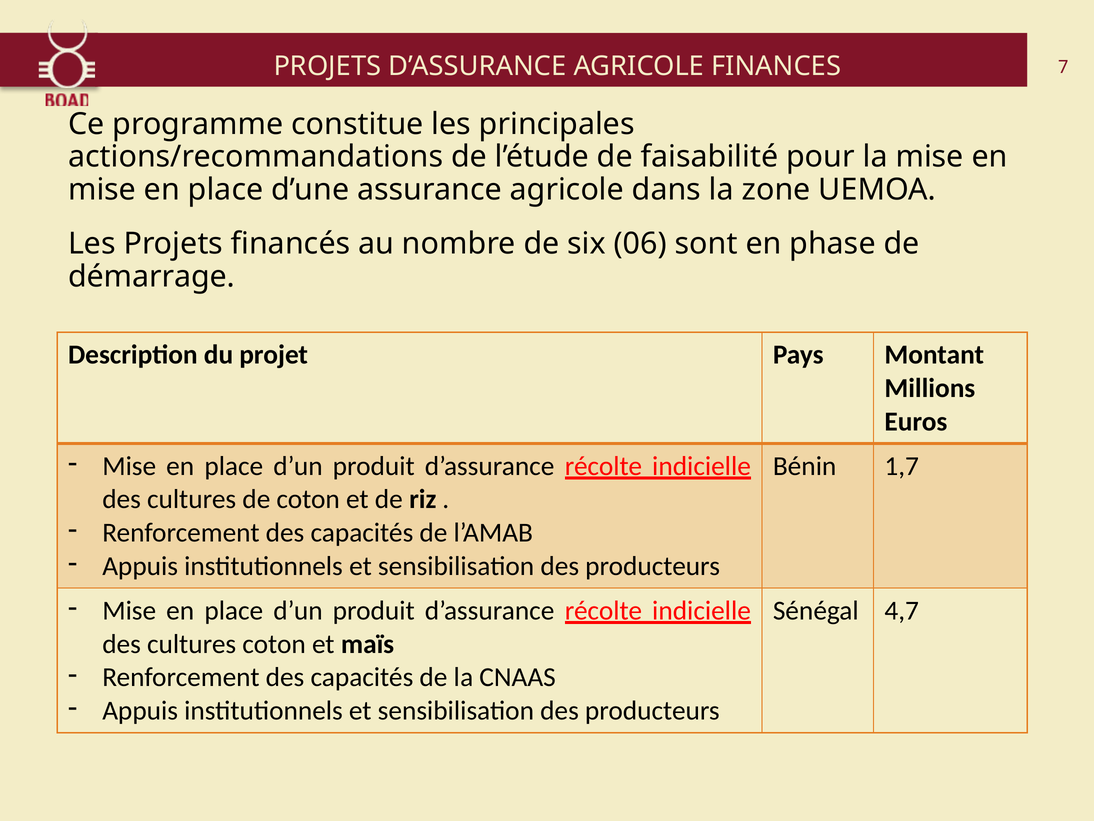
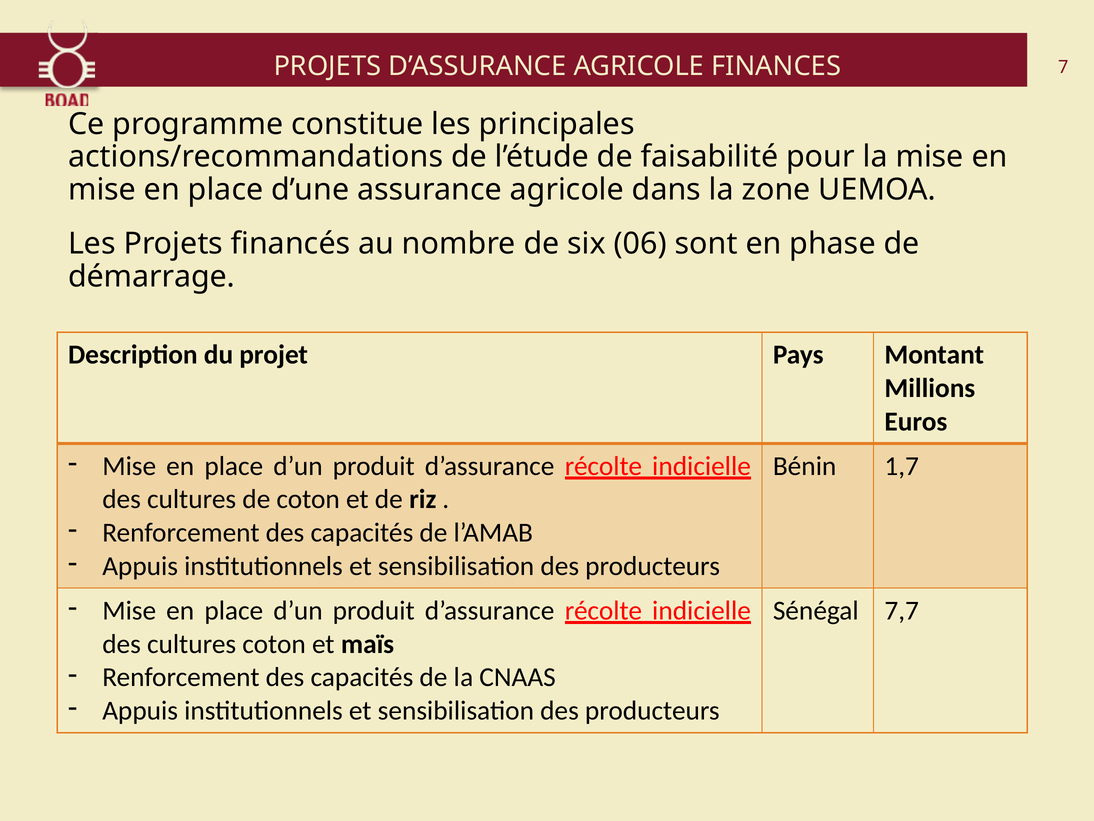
4,7: 4,7 -> 7,7 (902, 610)
